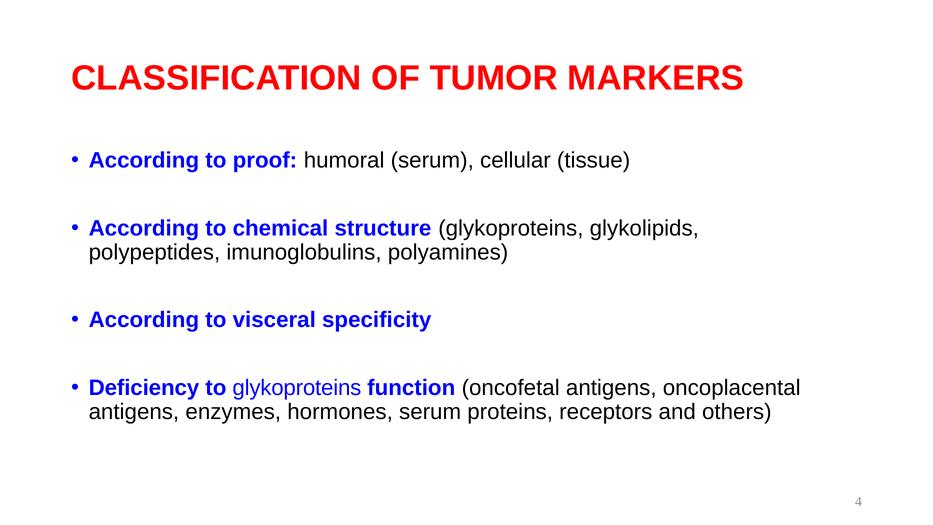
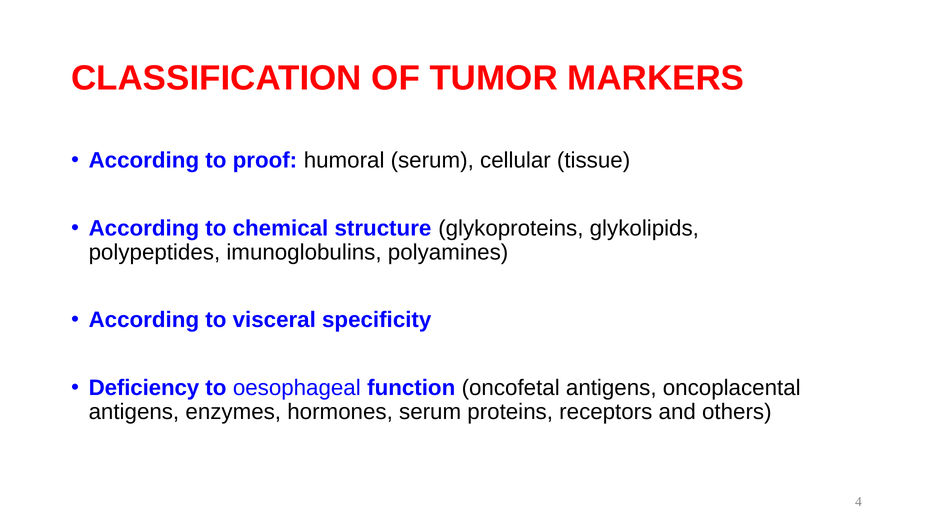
to glykoproteins: glykoproteins -> oesophageal (297, 388)
